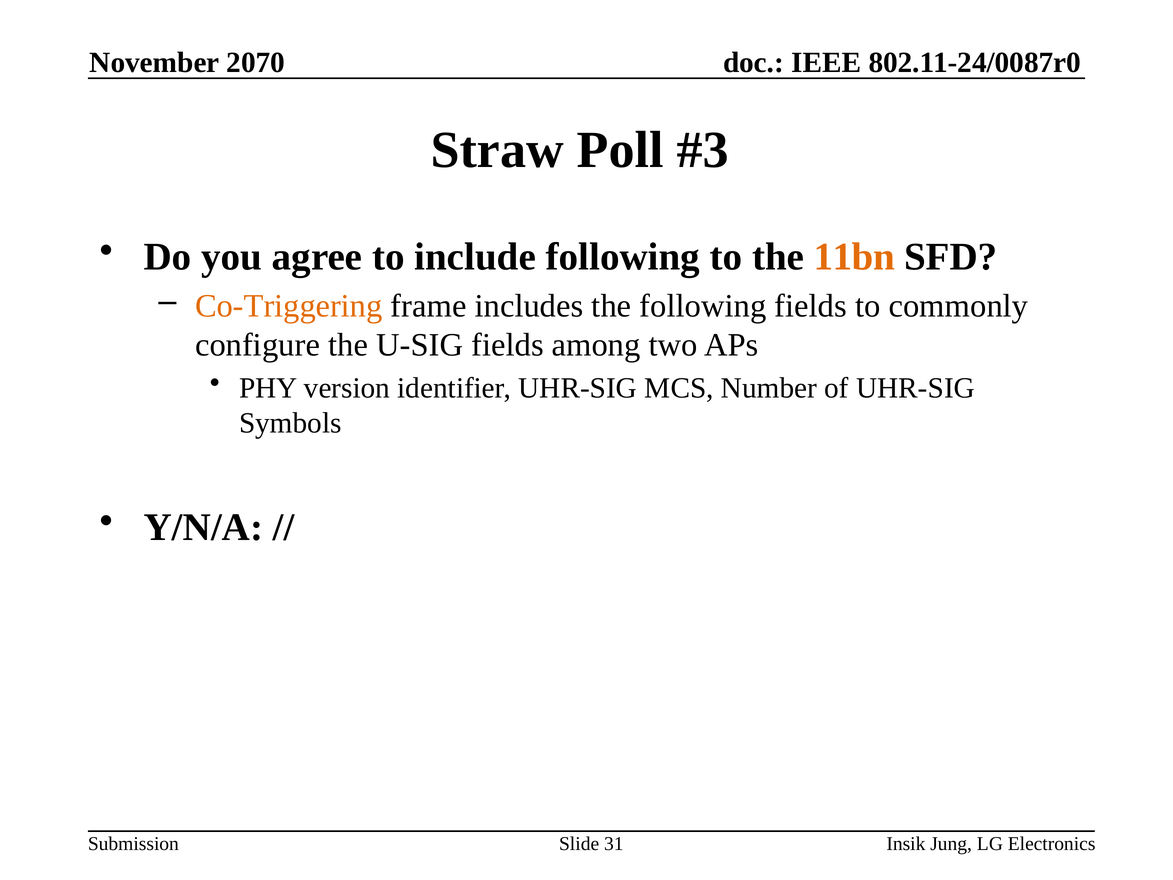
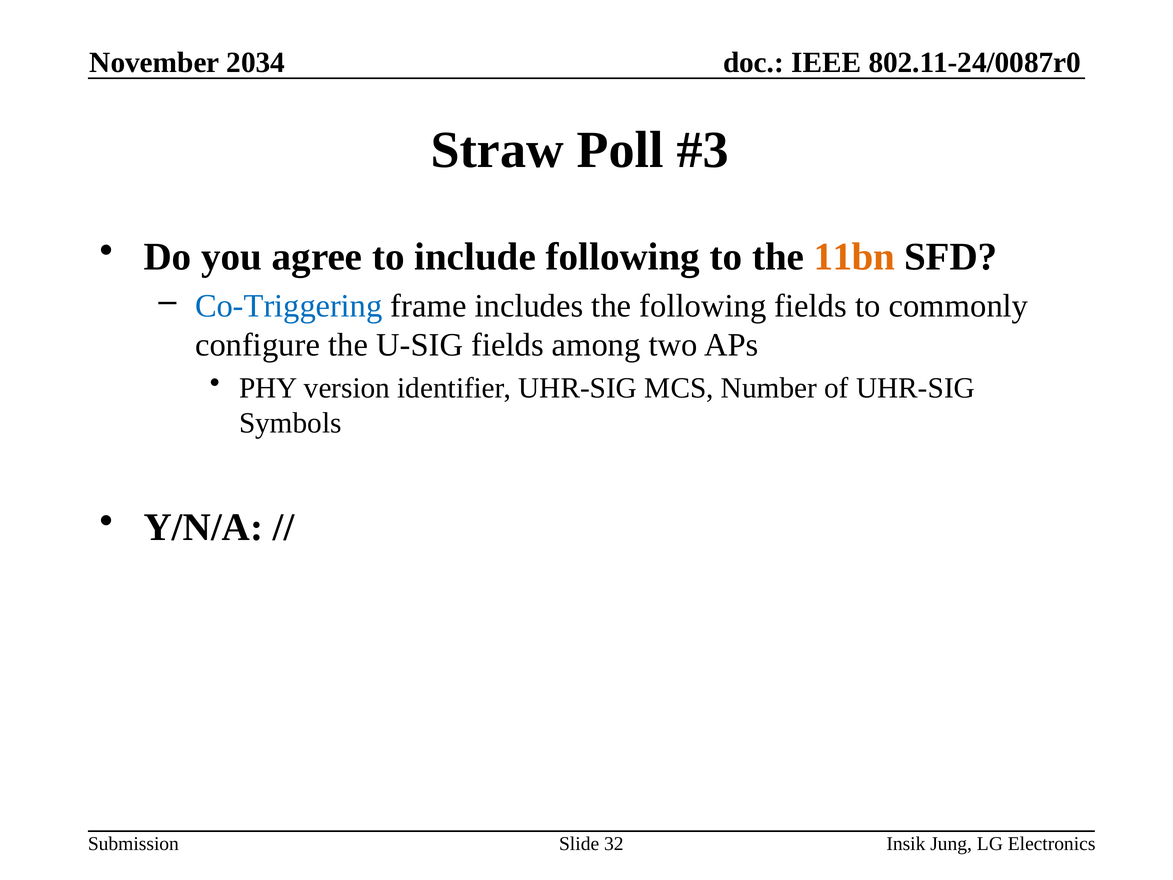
2070: 2070 -> 2034 (256, 63)
Co-Triggering colour: orange -> blue (289, 306)
31: 31 -> 32 (614, 844)
